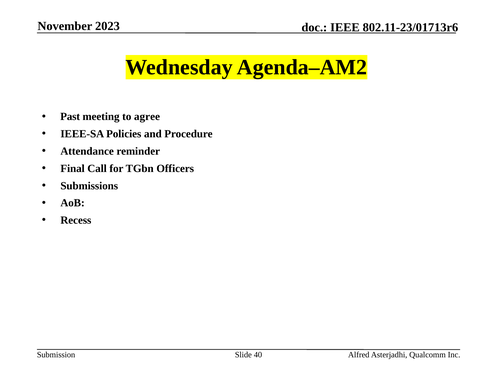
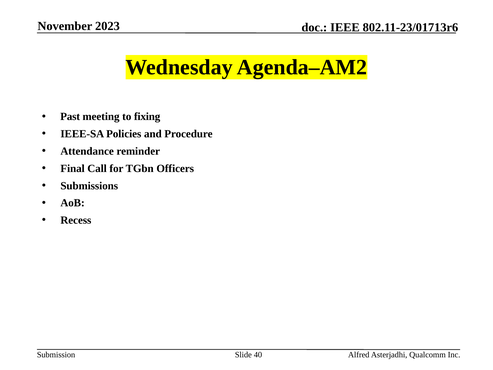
agree: agree -> fixing (147, 117)
